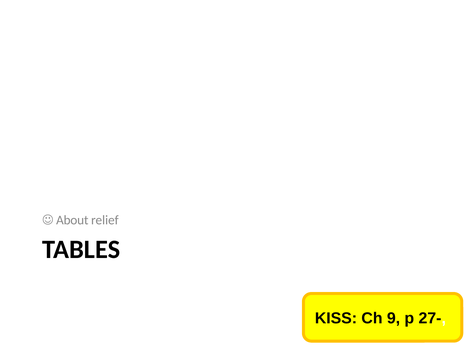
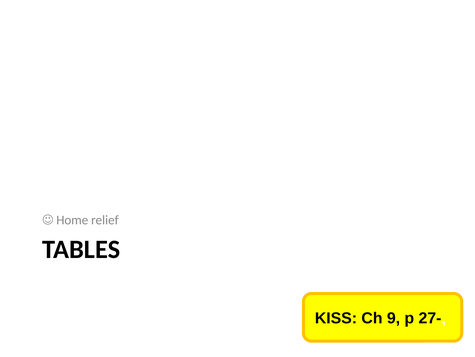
About: About -> Home (72, 220)
